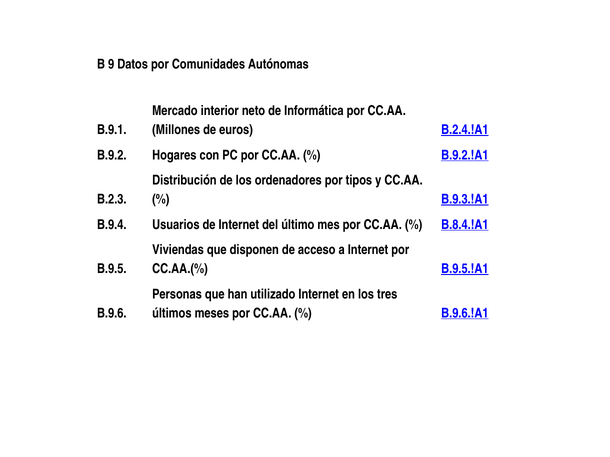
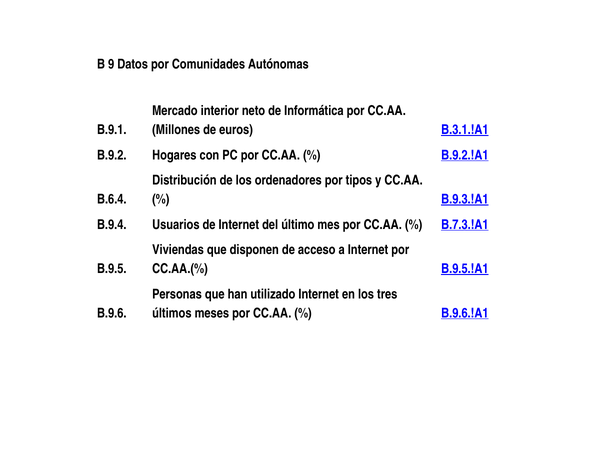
B.2.4.!A1: B.2.4.!A1 -> B.3.1.!A1 (465, 130)
B.2.3: B.2.3 -> B.6.4 (112, 200)
B.8.4.!A1: B.8.4.!A1 -> B.7.3.!A1 (465, 225)
